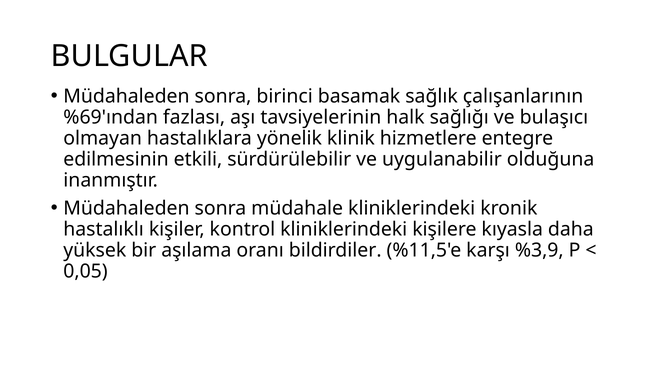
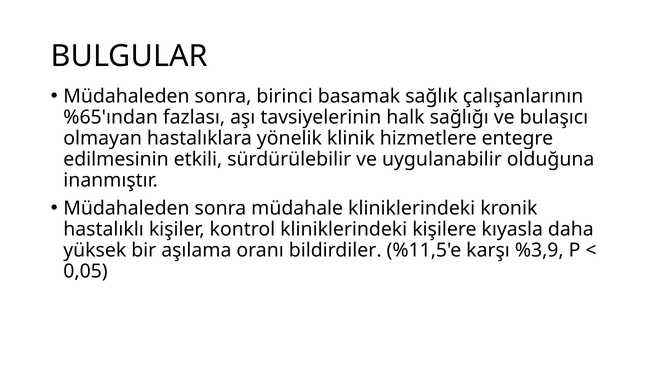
%69'ından: %69'ından -> %65'ından (111, 117)
